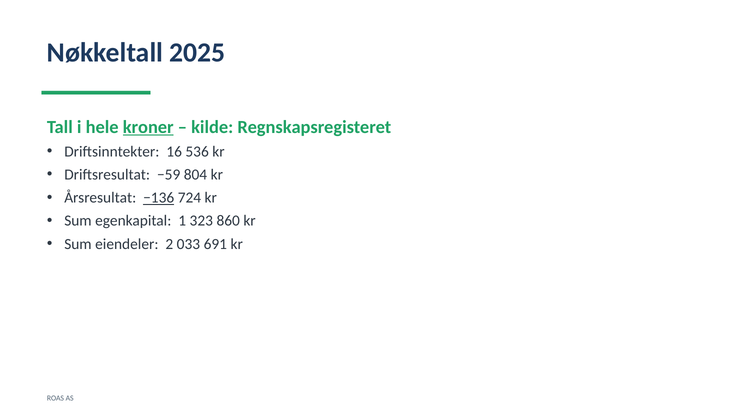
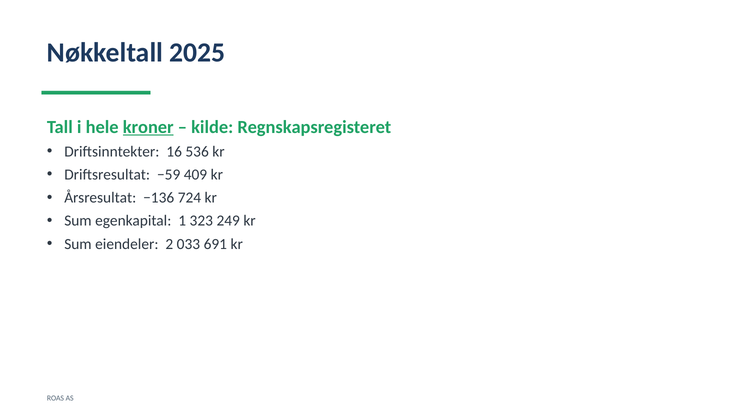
804: 804 -> 409 (195, 175)
−136 underline: present -> none (159, 198)
860: 860 -> 249 (228, 221)
